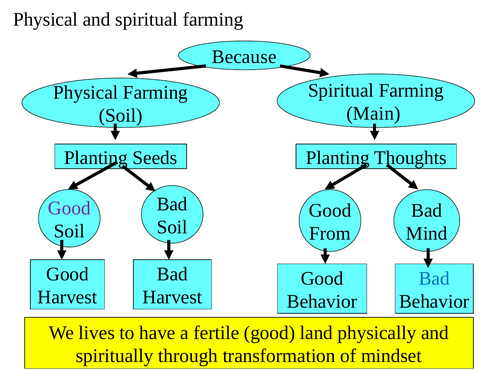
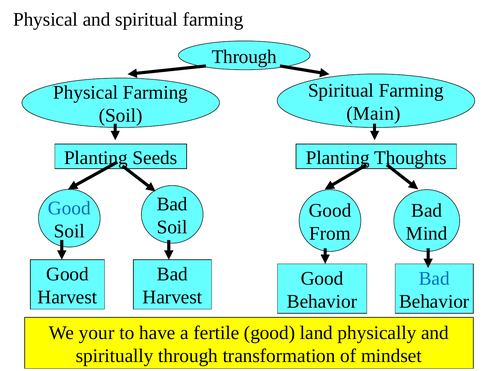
Because: Because -> Through (244, 57)
Good colour: purple -> blue (69, 208)
lives: lives -> your (97, 332)
